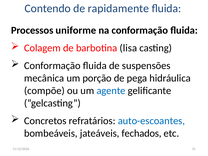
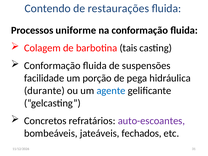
rapidamente: rapidamente -> restaurações (118, 8)
lisa: lisa -> tais (128, 48)
mecânica: mecânica -> facilidade (44, 78)
compõe: compõe -> durante (44, 91)
auto-escoantes colour: blue -> purple (151, 121)
